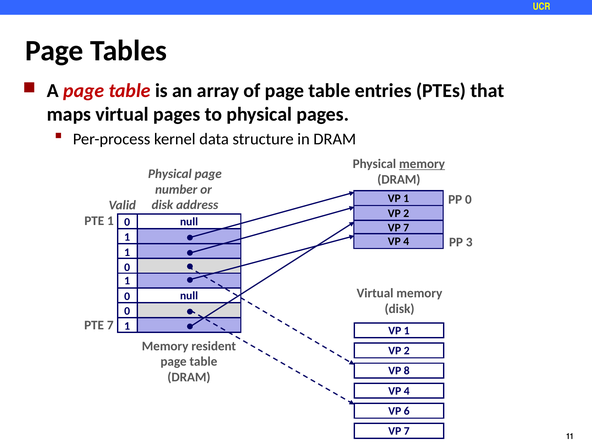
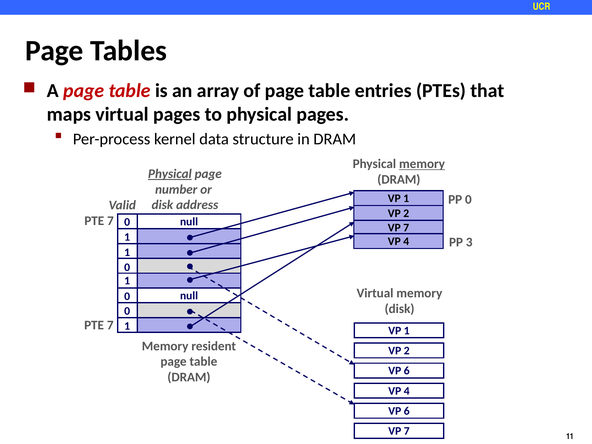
Physical underline: none -> present (170, 174)
1: 1 -> 7 (110, 221)
8: 8 -> 6 (407, 371)
